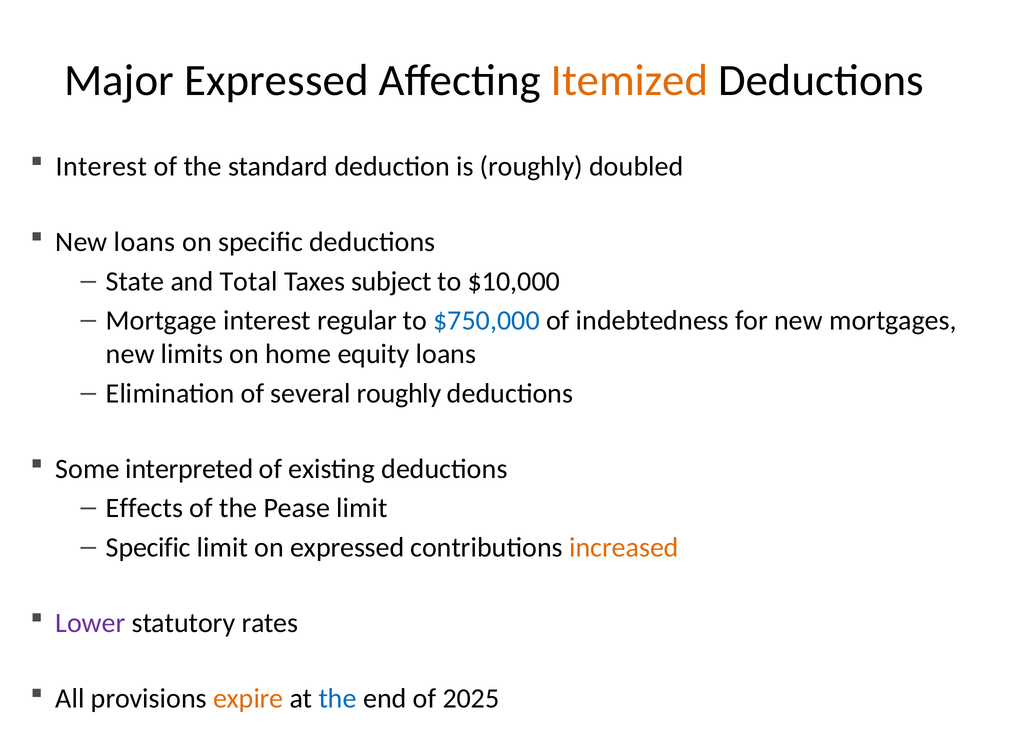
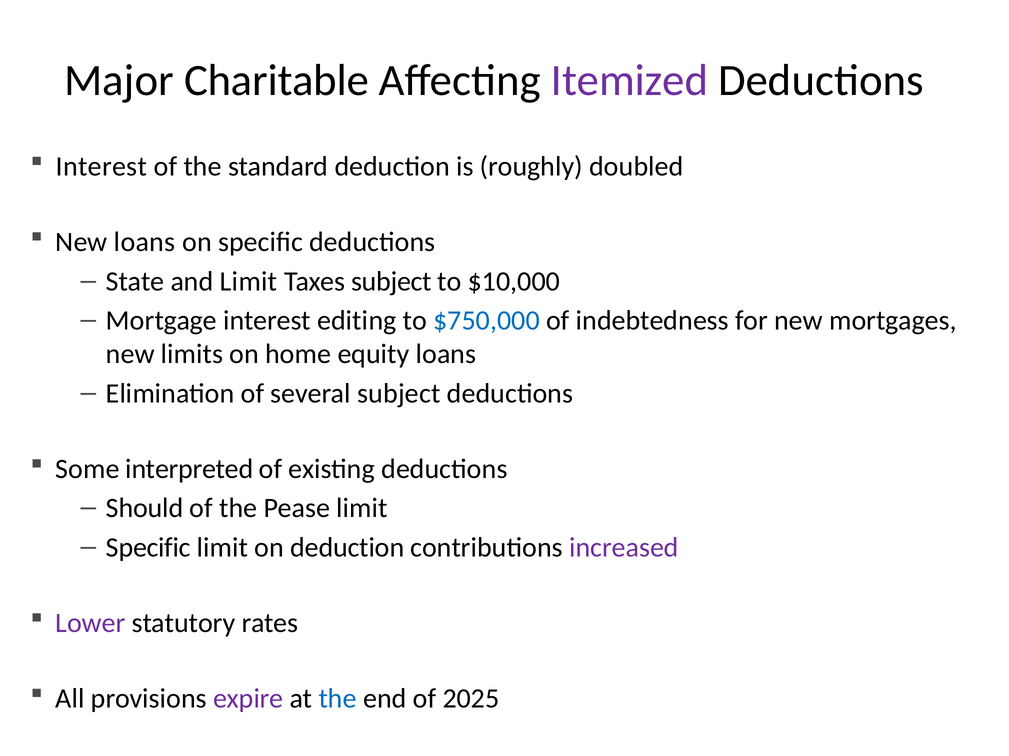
Major Expressed: Expressed -> Charitable (277, 80)
Itemized colour: orange -> purple (630, 80)
and Total: Total -> Limit (249, 282)
regular: regular -> editing (357, 321)
several roughly: roughly -> subject (399, 394)
Effects: Effects -> Should (145, 509)
on expressed: expressed -> deduction (347, 548)
increased colour: orange -> purple (624, 548)
expire colour: orange -> purple (248, 699)
